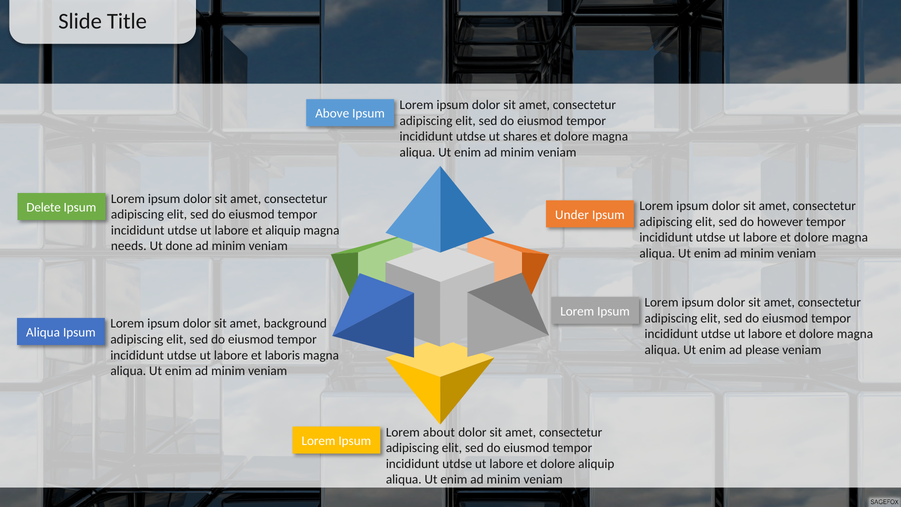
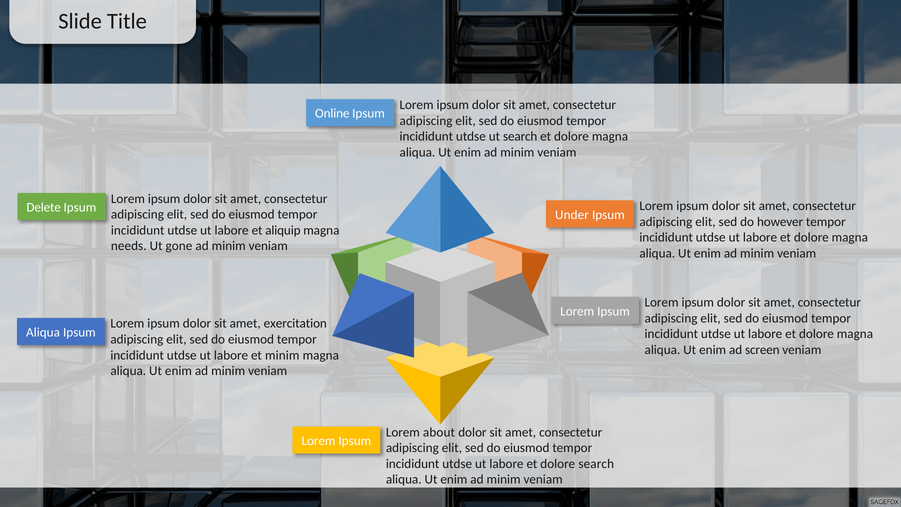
Above: Above -> Online (332, 114)
ut shares: shares -> search (520, 136)
done: done -> gone (179, 246)
background: background -> exercitation (295, 323)
please: please -> screen (762, 350)
et laboris: laboris -> minim (282, 355)
dolore aliquip: aliquip -> search (596, 464)
